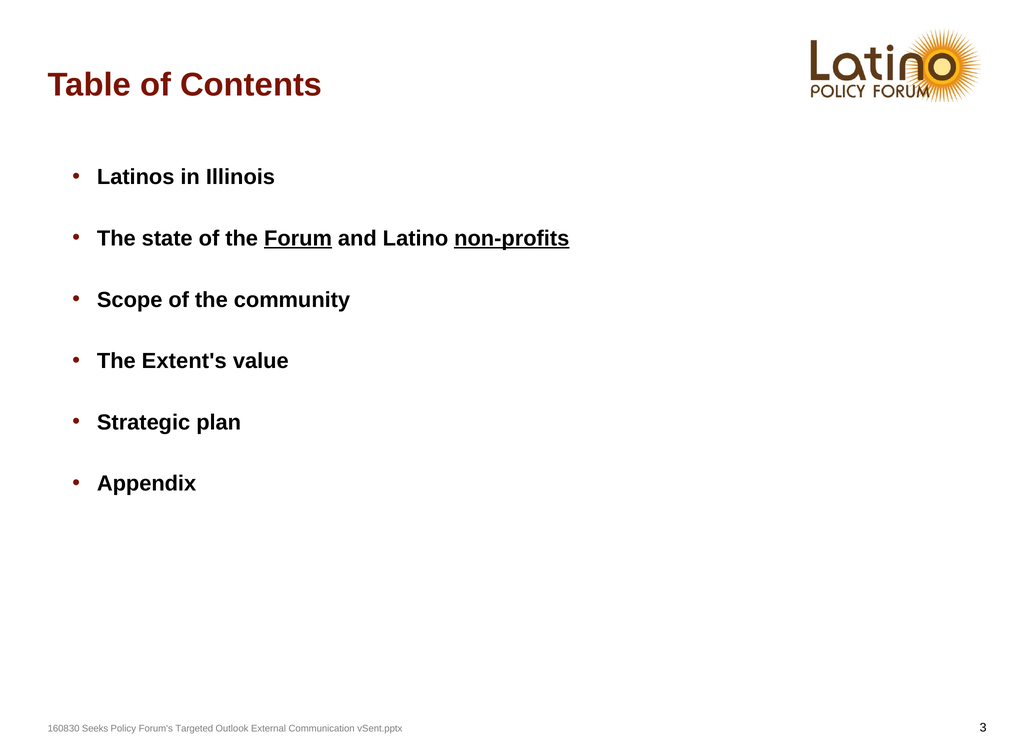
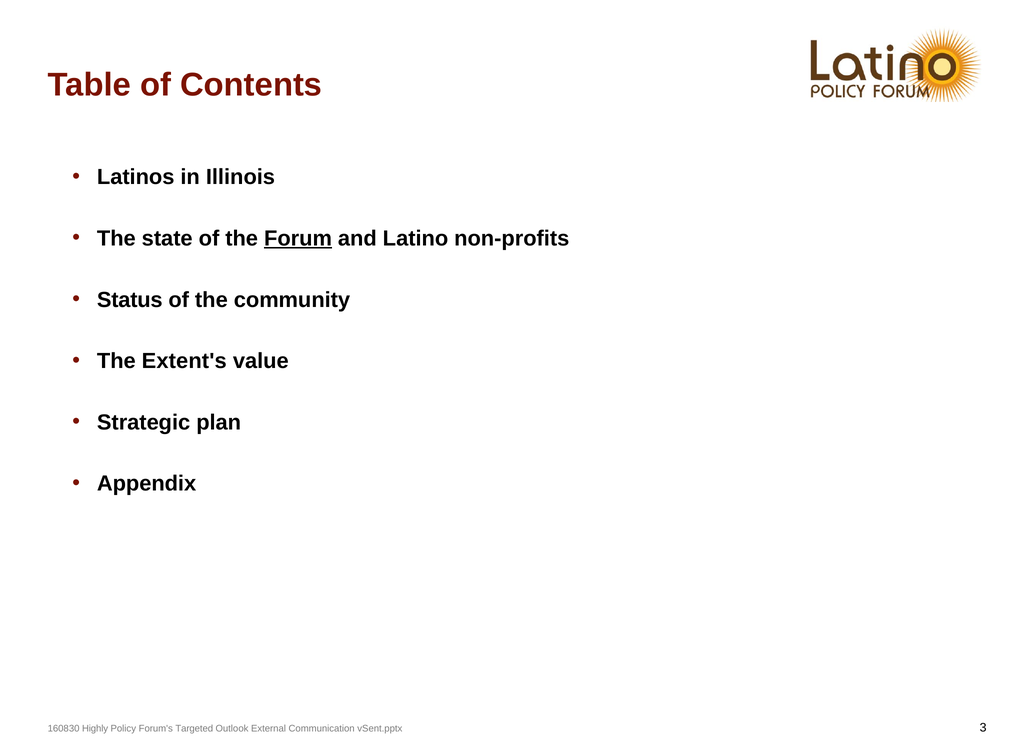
non-profits underline: present -> none (512, 238)
Scope: Scope -> Status (130, 300)
Seeks: Seeks -> Highly (95, 728)
